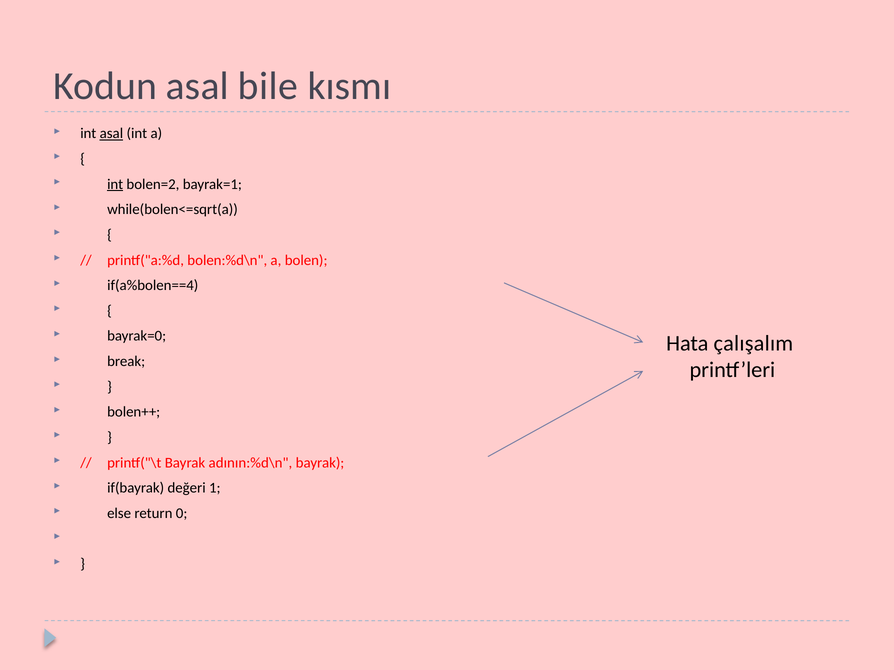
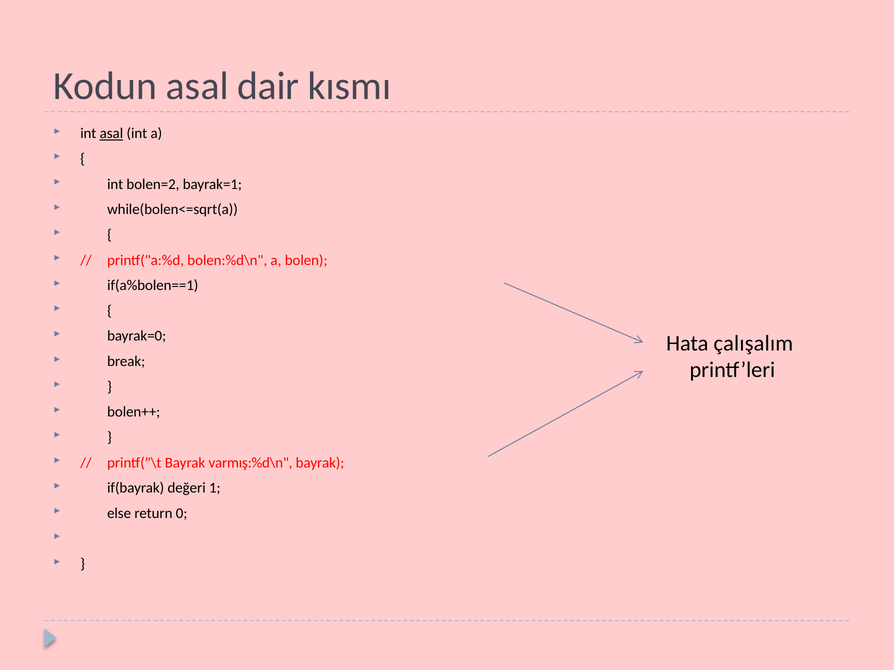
bile: bile -> dair (268, 86)
int underline: present -> none (115, 184)
if(a%bolen==4: if(a%bolen==4 -> if(a%bolen==1 (153, 286)
adının:%d\n: adının:%d\n -> varmış:%d\n (251, 463)
